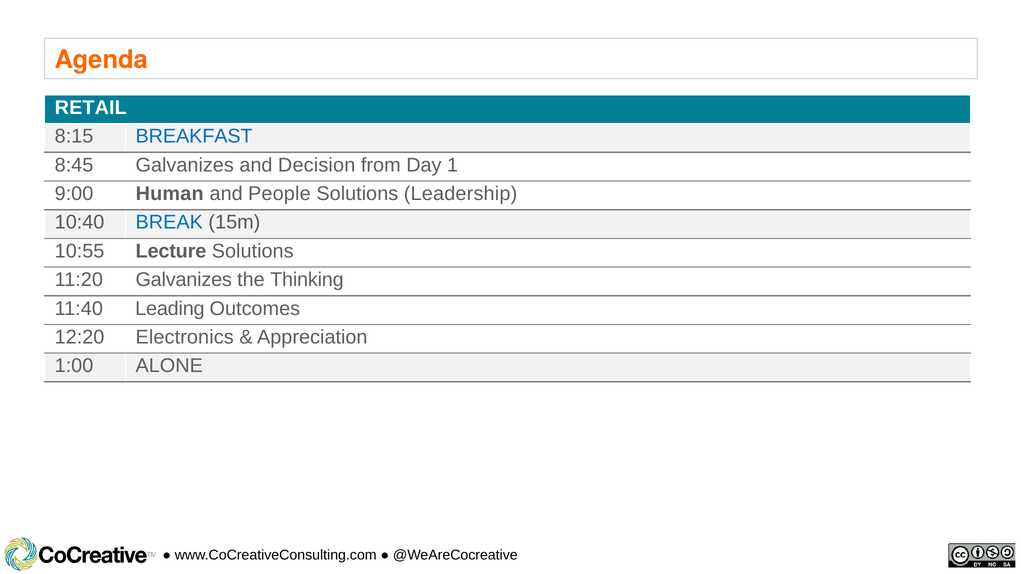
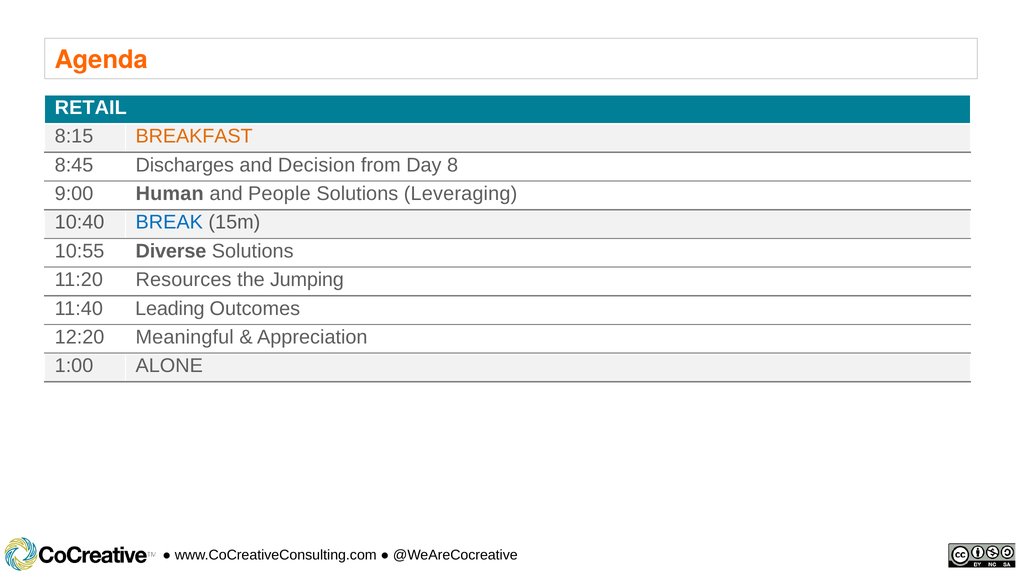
BREAKFAST colour: blue -> orange (194, 136)
8:45 Galvanizes: Galvanizes -> Discharges (185, 165)
1: 1 -> 8 (453, 165)
Leadership: Leadership -> Leveraging (461, 194)
Lecture: Lecture -> Diverse (171, 251)
11:20 Galvanizes: Galvanizes -> Resources (184, 280)
Thinking: Thinking -> Jumping (307, 280)
Electronics: Electronics -> Meaningful (185, 337)
